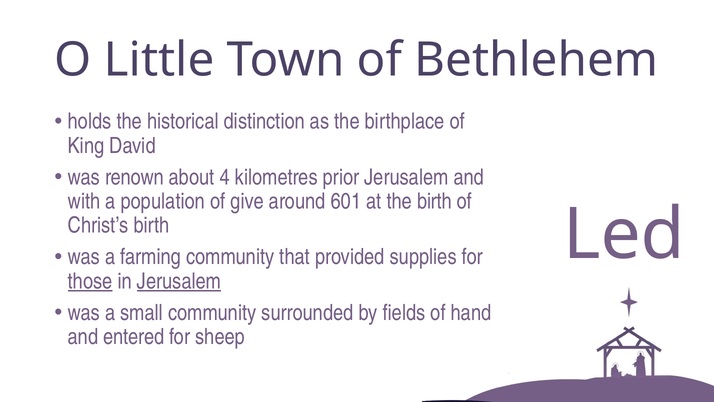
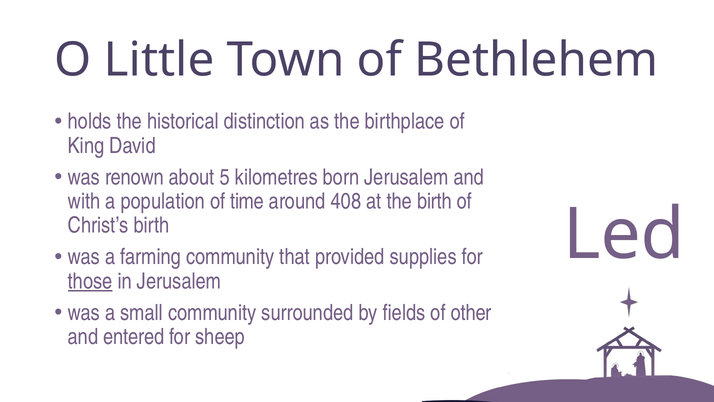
4: 4 -> 5 (225, 177)
prior: prior -> born (341, 177)
give: give -> time (247, 201)
601: 601 -> 408 (346, 201)
Jerusalem underline: present -> none (179, 281)
hand: hand -> other (471, 313)
